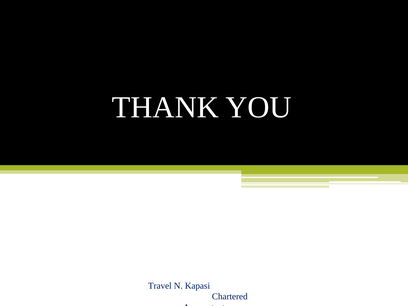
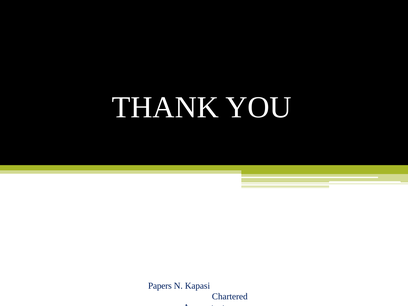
Travel: Travel -> Papers (160, 286)
